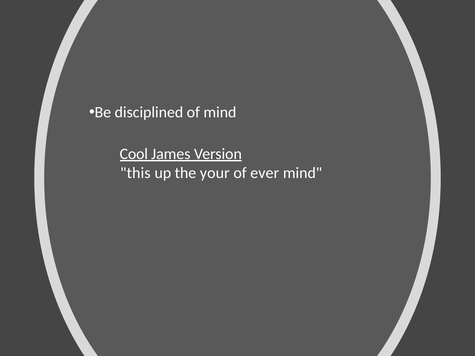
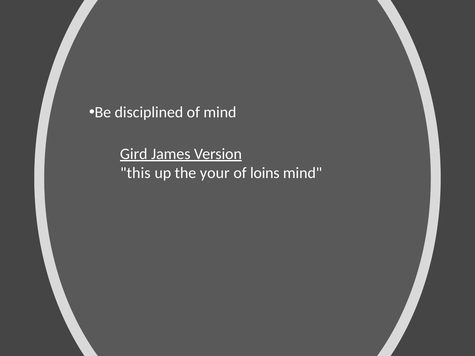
Cool: Cool -> Gird (134, 154)
ever: ever -> loins (265, 173)
